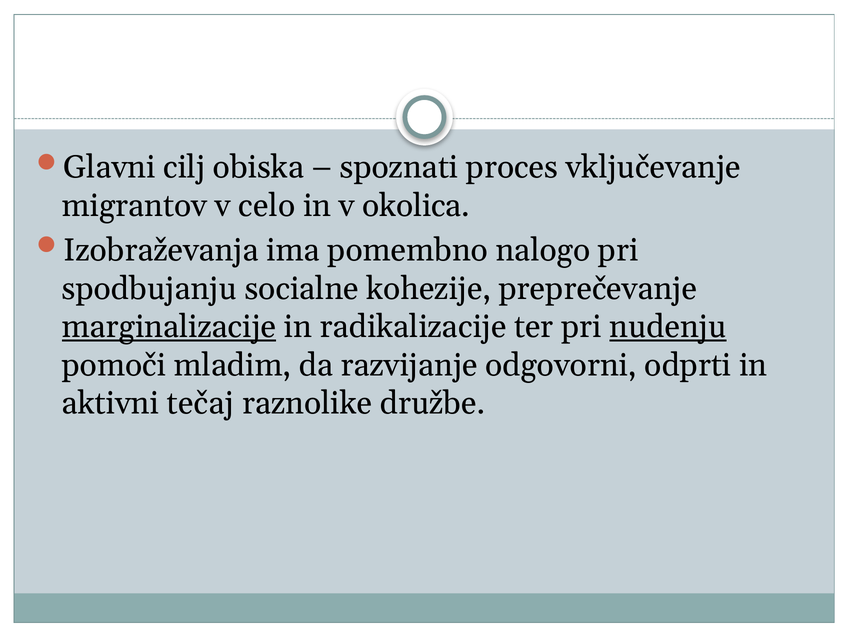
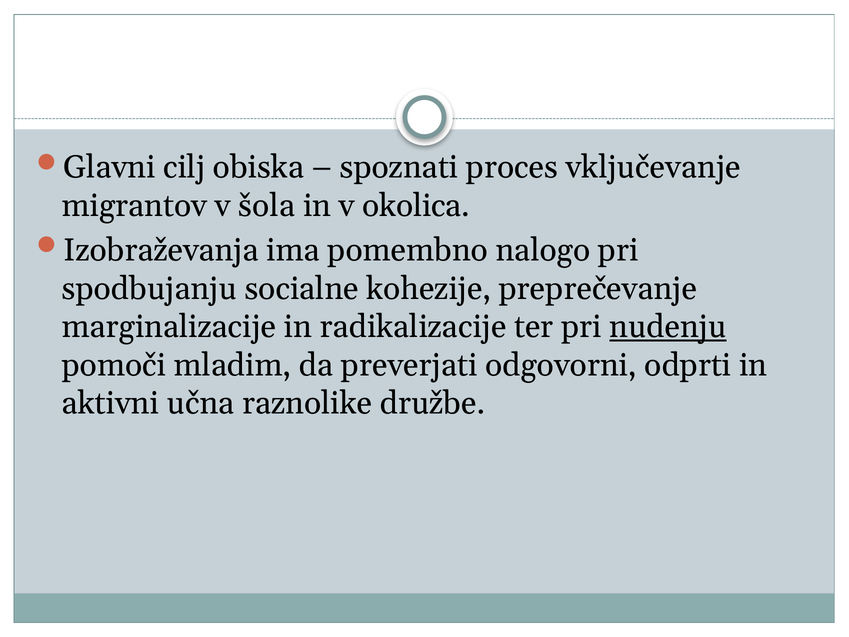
celo: celo -> šola (267, 206)
marginalizacije underline: present -> none (169, 327)
razvijanje: razvijanje -> preverjati (409, 365)
tečaj: tečaj -> učna (201, 403)
